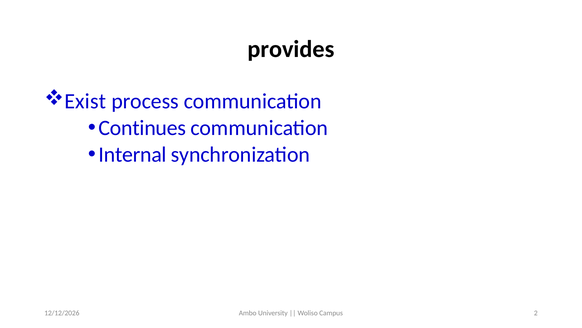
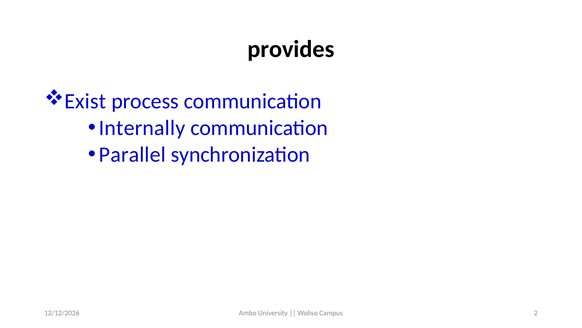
Continues: Continues -> Internally (142, 128)
Internal: Internal -> Parallel (132, 154)
